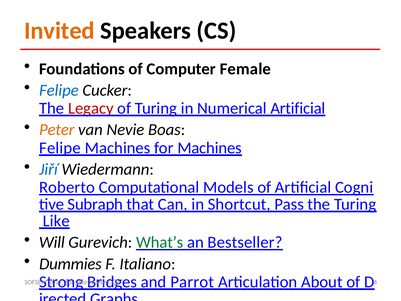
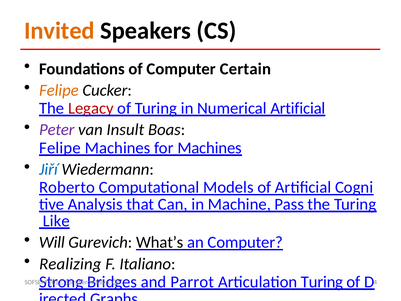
Female: Female -> Certain (245, 69)
Felipe colour: blue -> orange (59, 90)
Peter colour: orange -> purple (57, 130)
Nevie: Nevie -> Insult (125, 130)
Subraph: Subraph -> Analysis (95, 204)
Shortcut: Shortcut -> Machine (239, 204)
What’s colour: green -> black (160, 242)
an Bestseller: Bestseller -> Computer (245, 242)
Dummies: Dummies -> Realizing (70, 264)
Articulation About: About -> Turing (322, 282)
